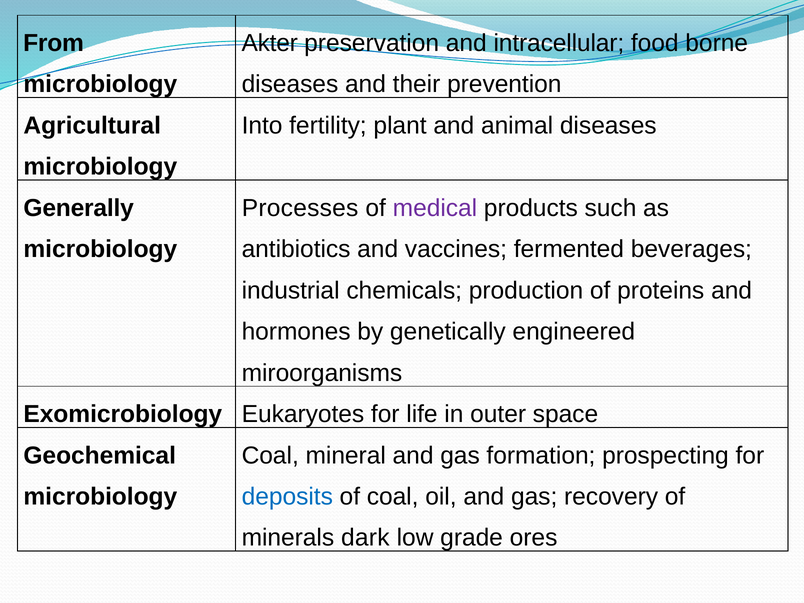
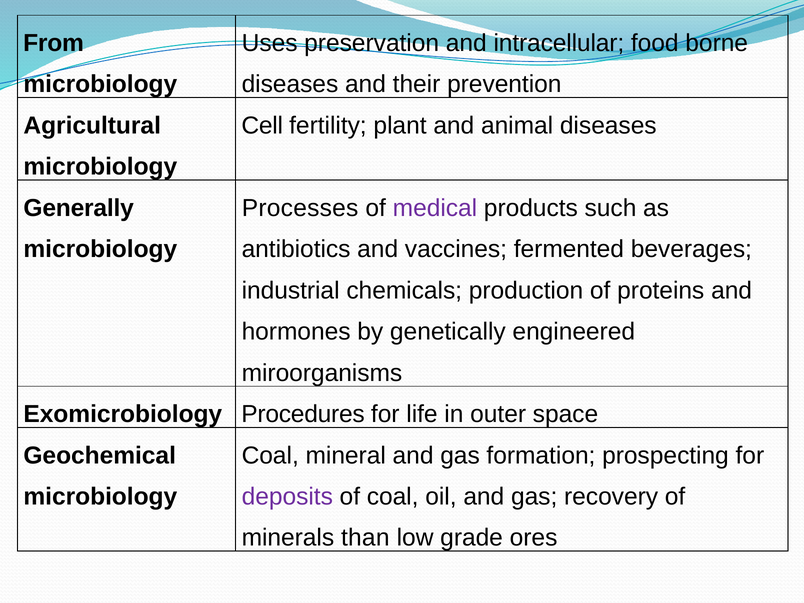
Akter: Akter -> Uses (270, 43)
Into: Into -> Cell (262, 126)
Eukaryotes: Eukaryotes -> Procedures (303, 414)
deposits colour: blue -> purple (287, 497)
dark: dark -> than (365, 538)
